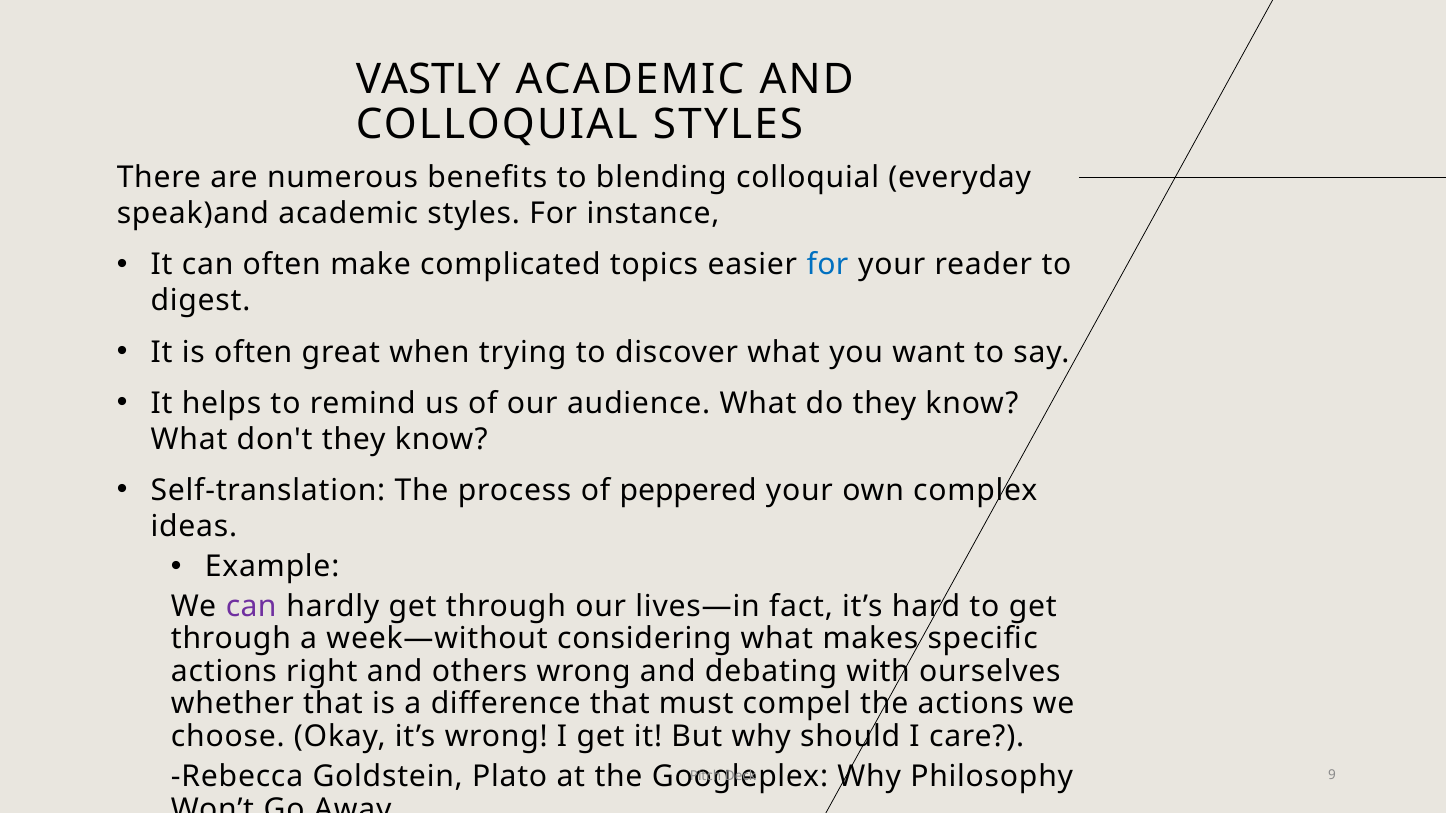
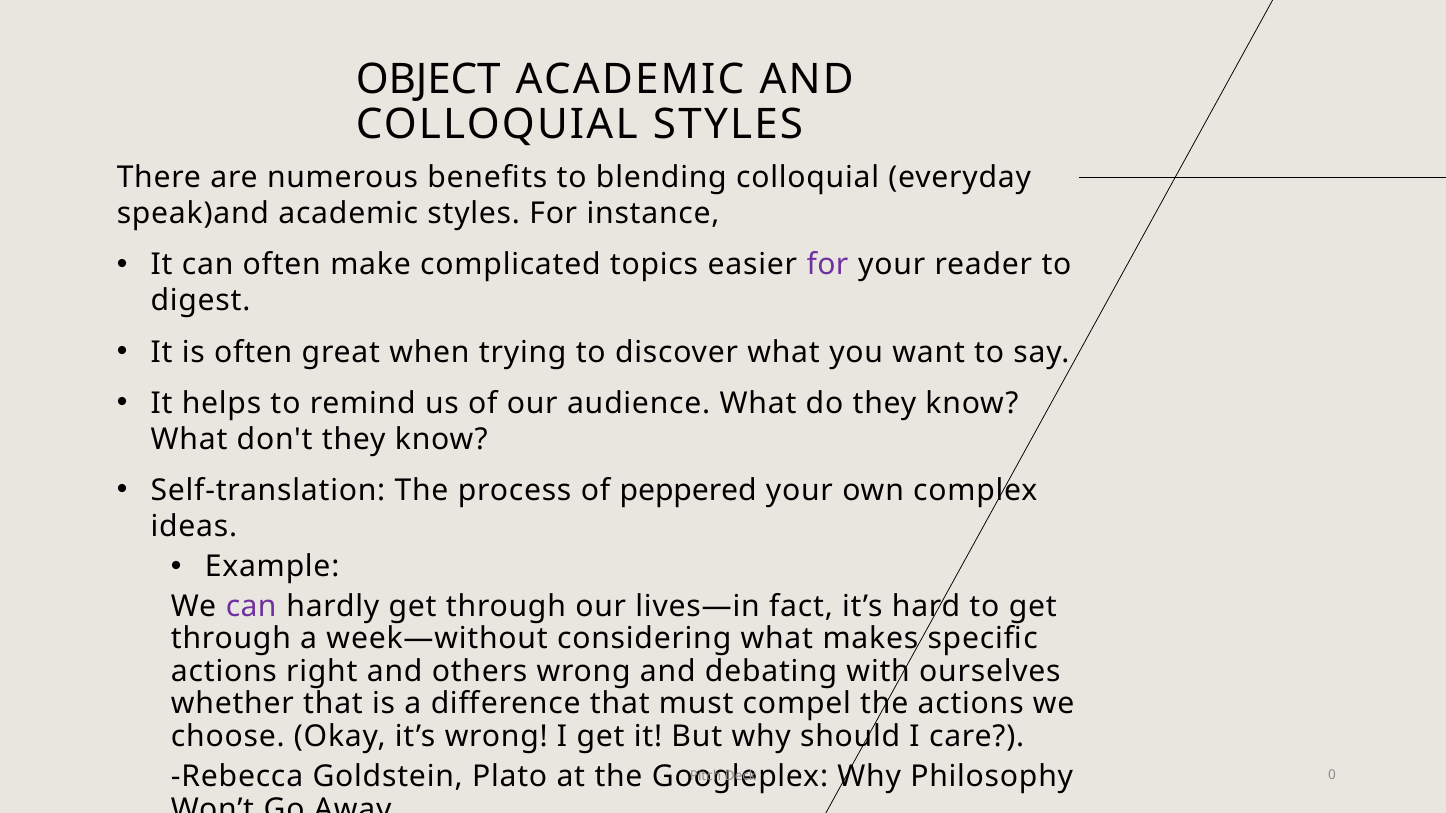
VASTLY: VASTLY -> OBJECT (428, 79)
for colour: blue -> purple (827, 265)
9: 9 -> 0 (1332, 775)
